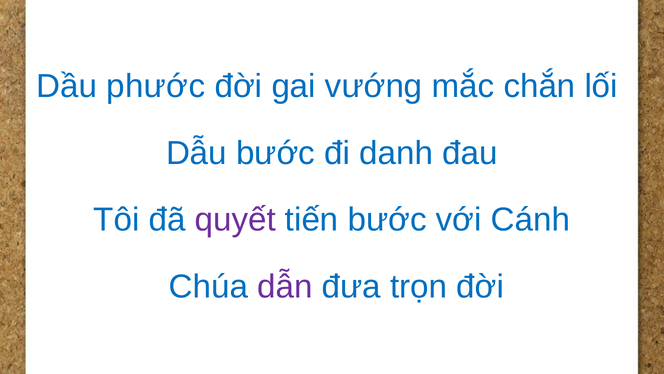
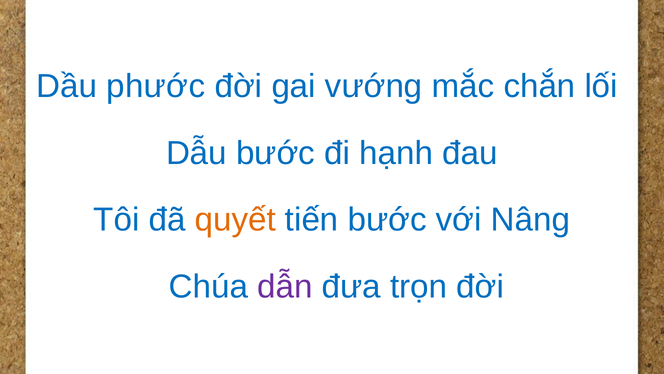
danh: danh -> hạnh (396, 153)
quyết colour: purple -> orange (235, 220)
Cánh: Cánh -> Nâng (530, 220)
